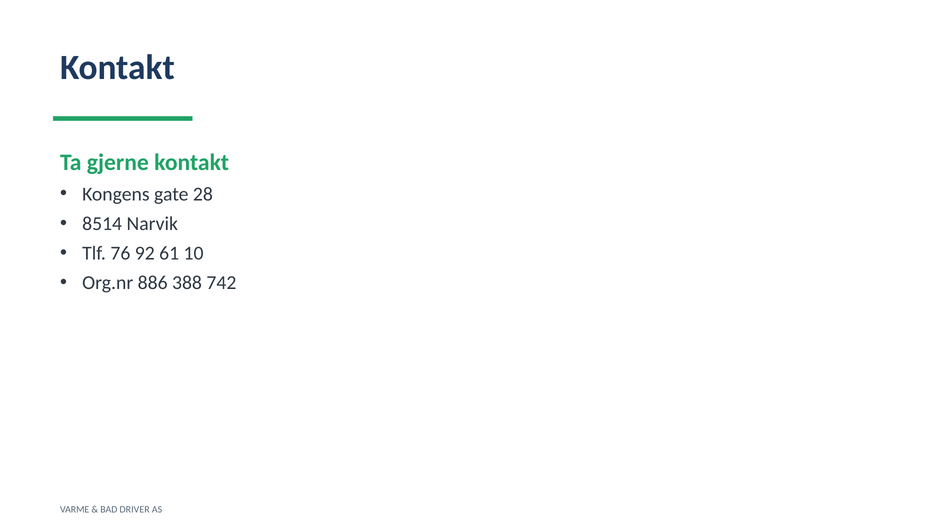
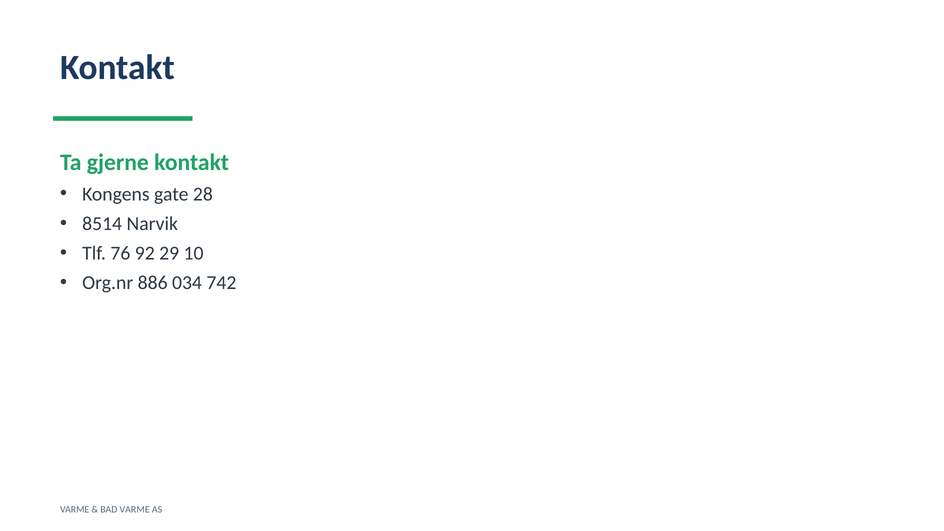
61: 61 -> 29 (169, 253)
388: 388 -> 034 (187, 283)
BAD DRIVER: DRIVER -> VARME (135, 509)
